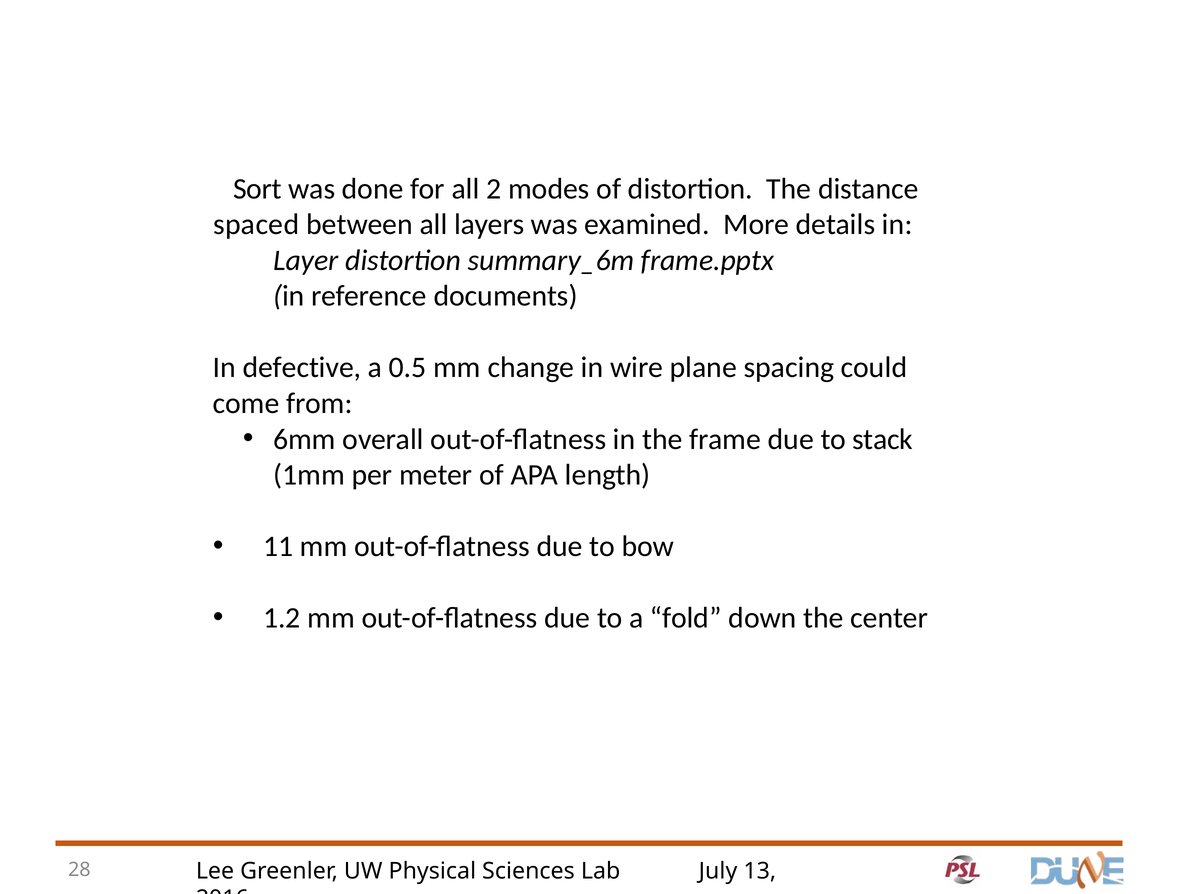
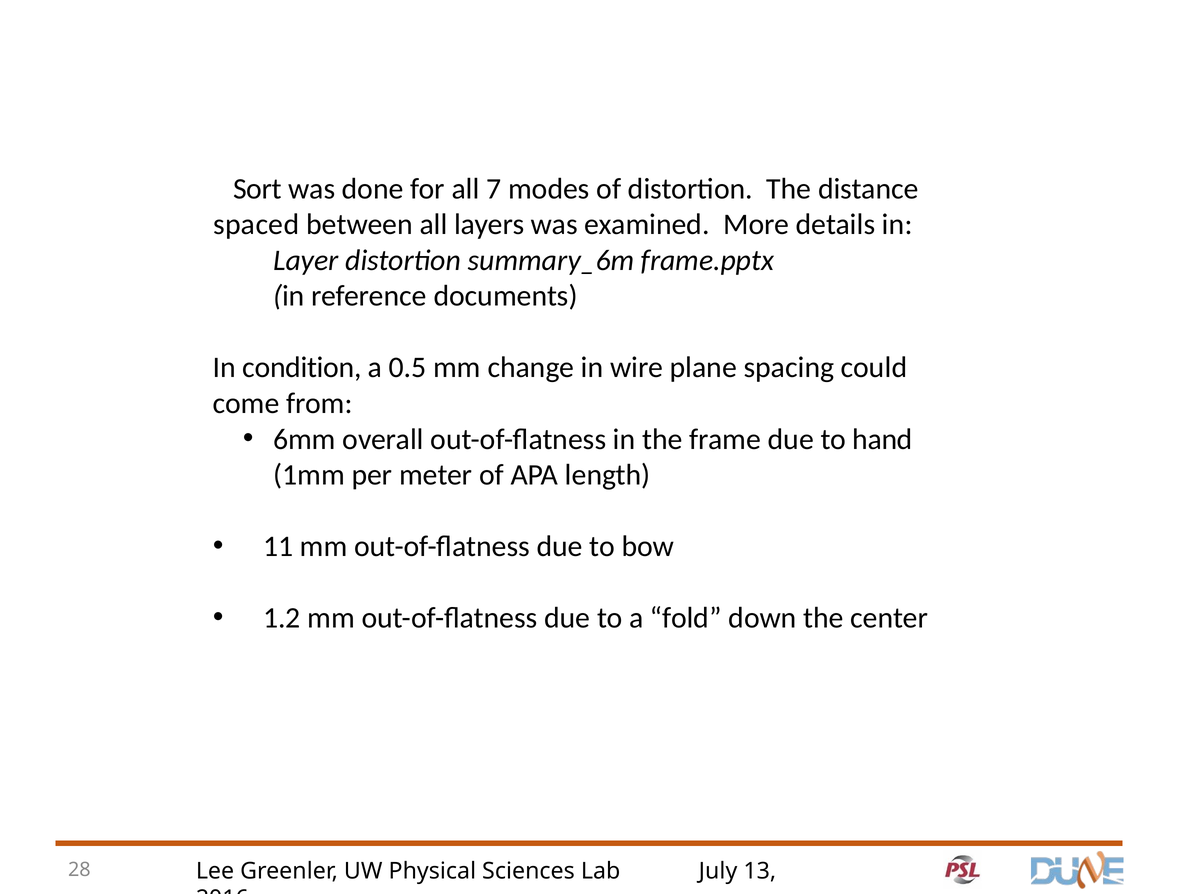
2: 2 -> 7 (494, 189)
defective: defective -> condition (302, 368)
stack: stack -> hand (882, 439)
